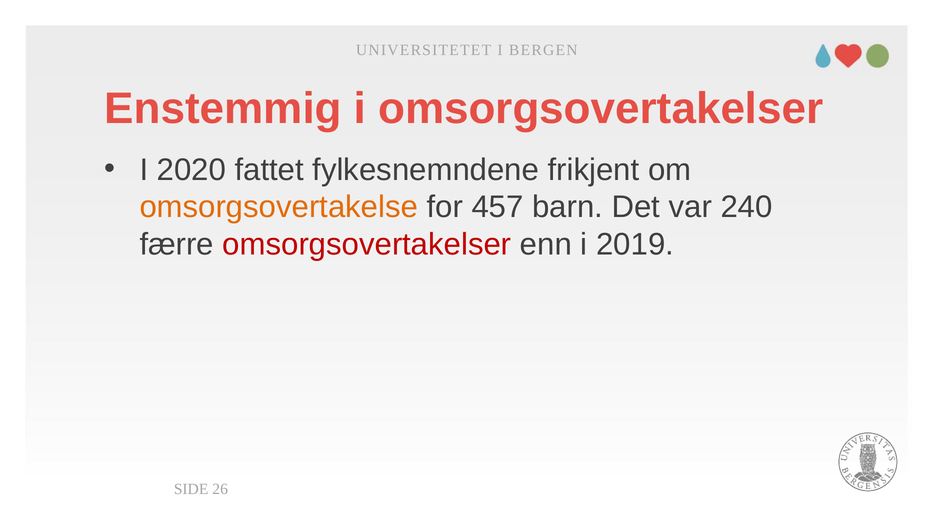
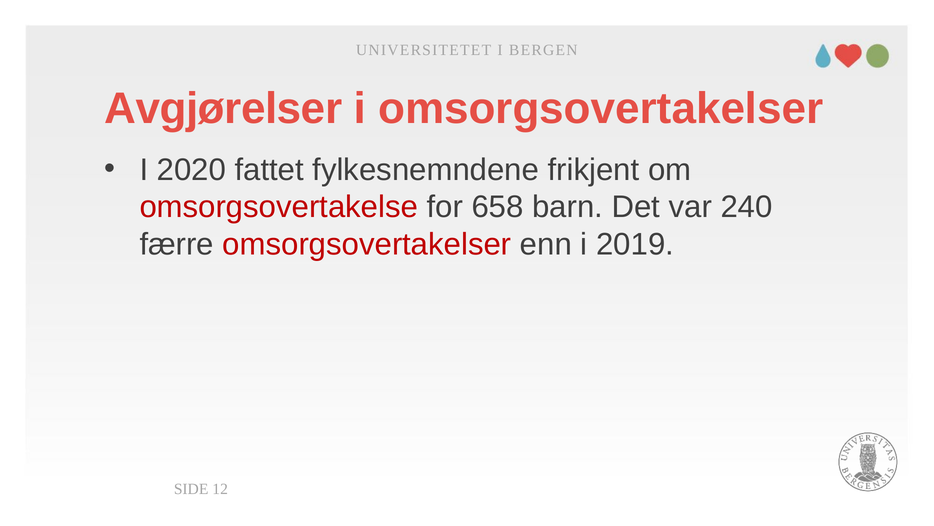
Enstemmig: Enstemmig -> Avgjørelser (223, 109)
omsorgsovertakelse colour: orange -> red (279, 207)
457: 457 -> 658 (498, 207)
26: 26 -> 12 (220, 488)
